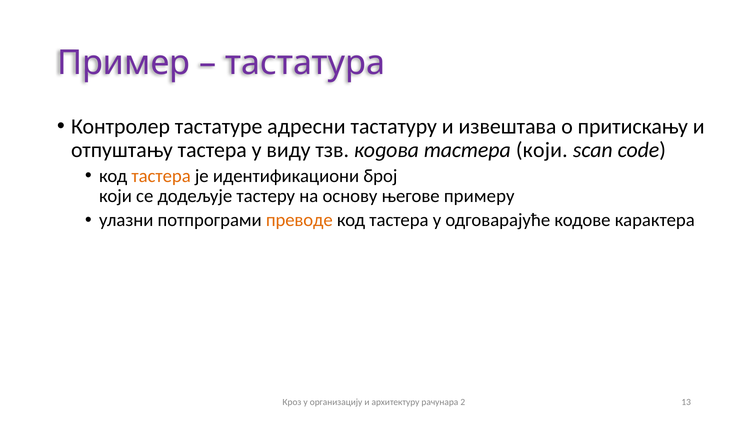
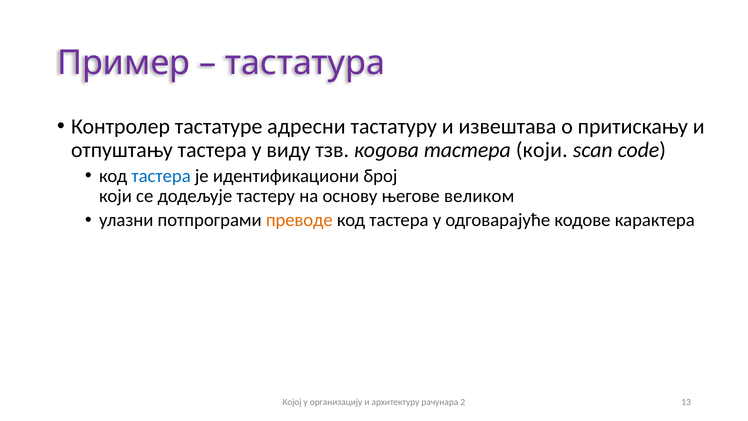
тастера colour: orange -> blue (161, 176)
примеру: примеру -> великом (479, 196)
Кроз: Кроз -> Којој (292, 402)
